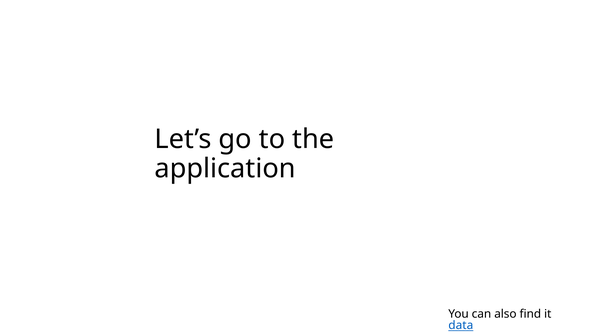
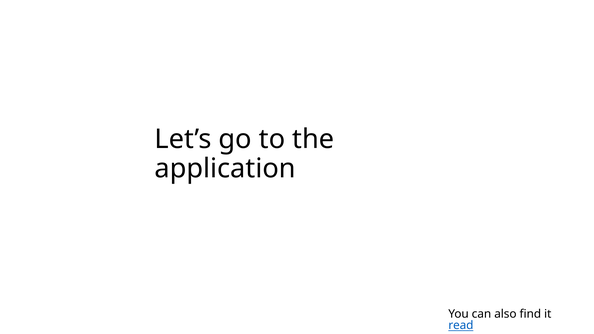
data: data -> read (461, 325)
